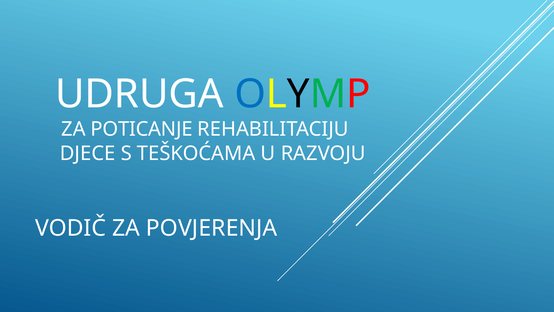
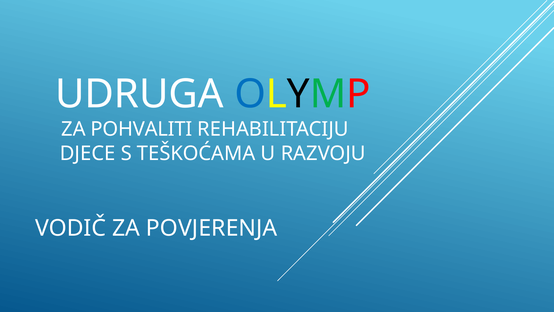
POTICANJE: POTICANJE -> POHVALITI (142, 129)
